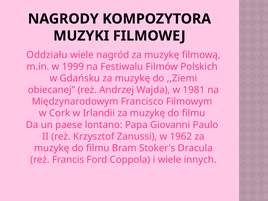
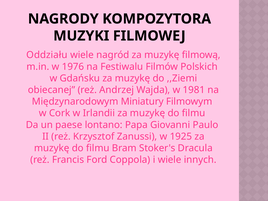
1999: 1999 -> 1976 (73, 67)
Francisco: Francisco -> Miniatury (142, 102)
1962: 1962 -> 1925 (181, 136)
